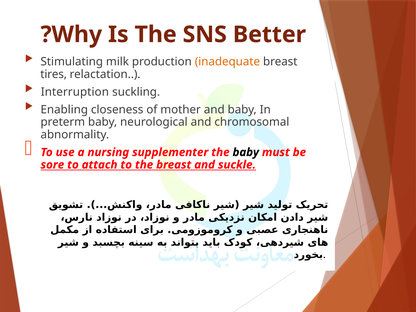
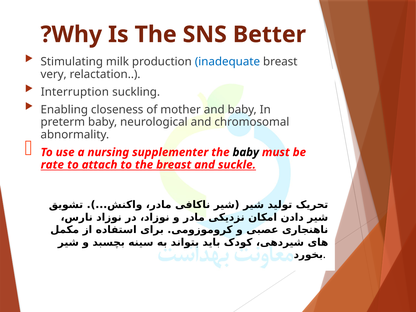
inadequate colour: orange -> blue (227, 62)
tires: tires -> very (54, 74)
sore: sore -> rate (52, 165)
